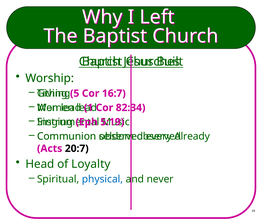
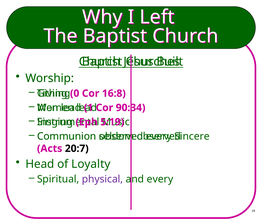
5: 5 -> 0 (75, 93)
16:7: 16:7 -> 16:8 (114, 93)
82:34: 82:34 -> 90:34 (131, 108)
Already: Already -> Sincere (192, 136)
physical colour: blue -> purple (103, 179)
never: never -> every (160, 179)
